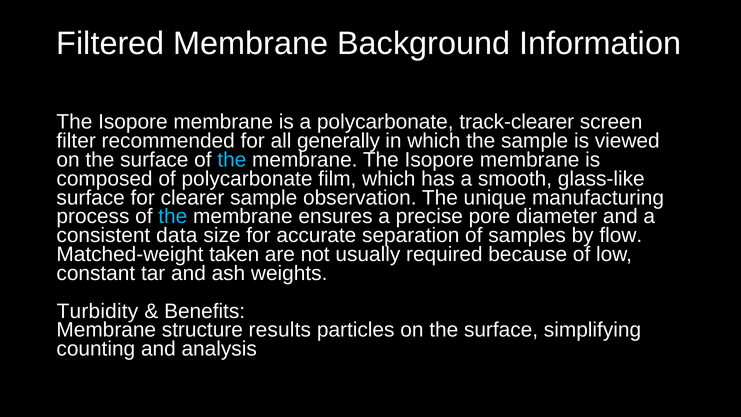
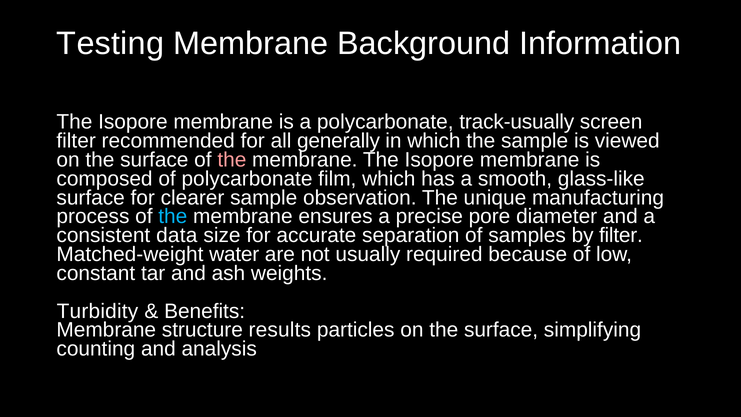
Filtered: Filtered -> Testing (110, 43)
track-clearer: track-clearer -> track-usually (517, 122)
the colour: light blue -> pink (232, 160)
by flow: flow -> filter (621, 235)
taken: taken -> water (234, 254)
